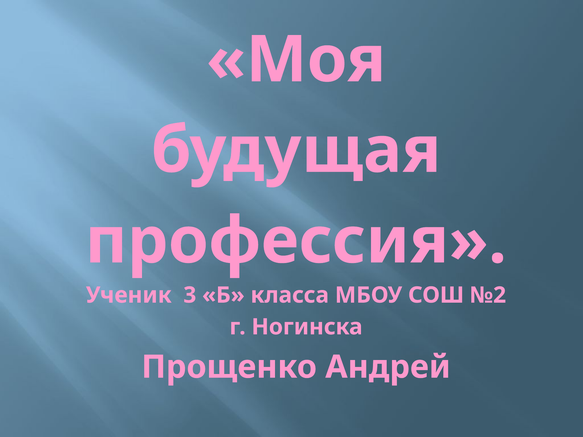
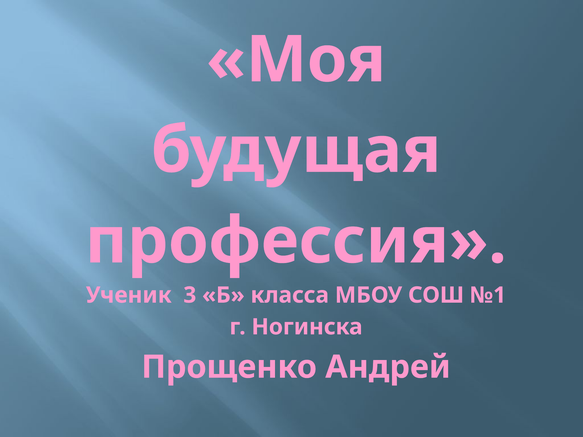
№2: №2 -> №1 (488, 295)
